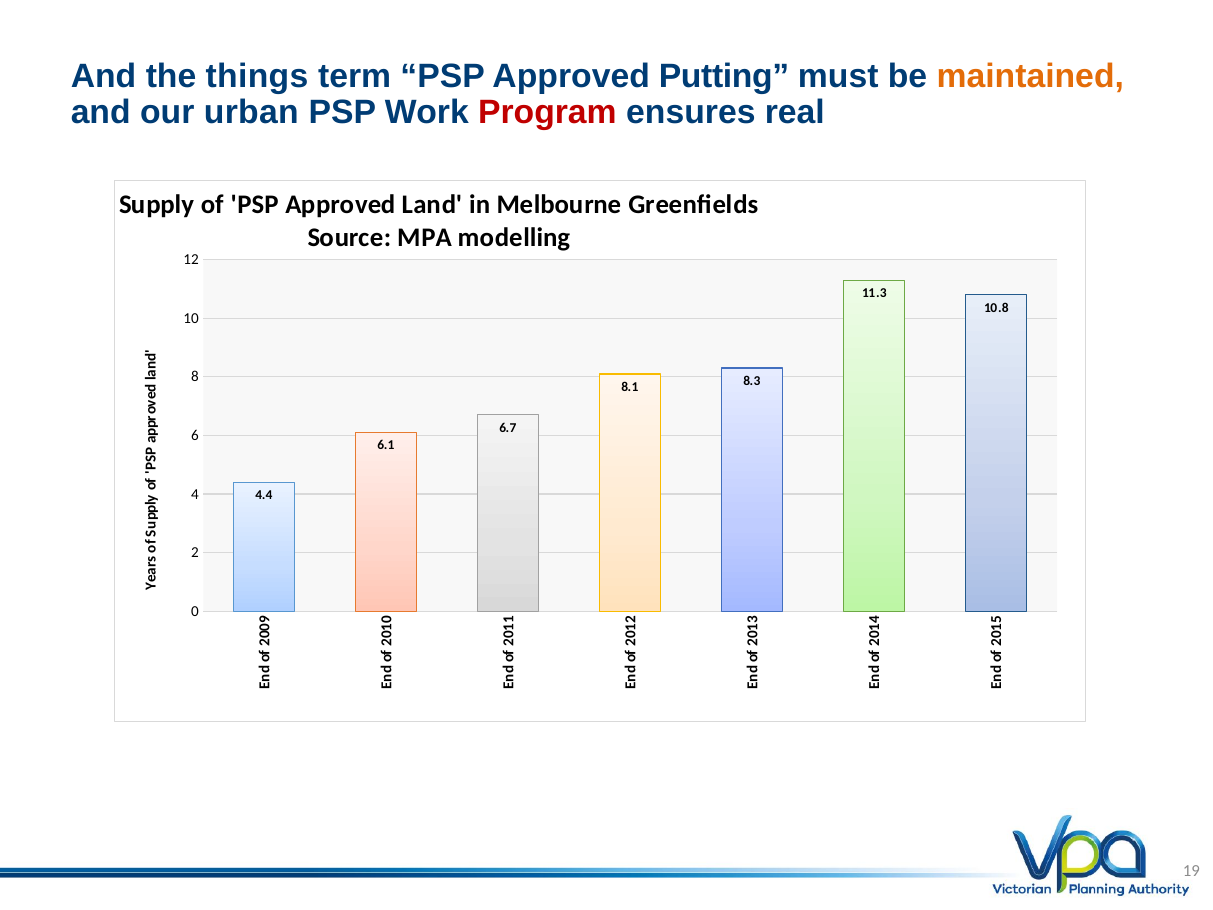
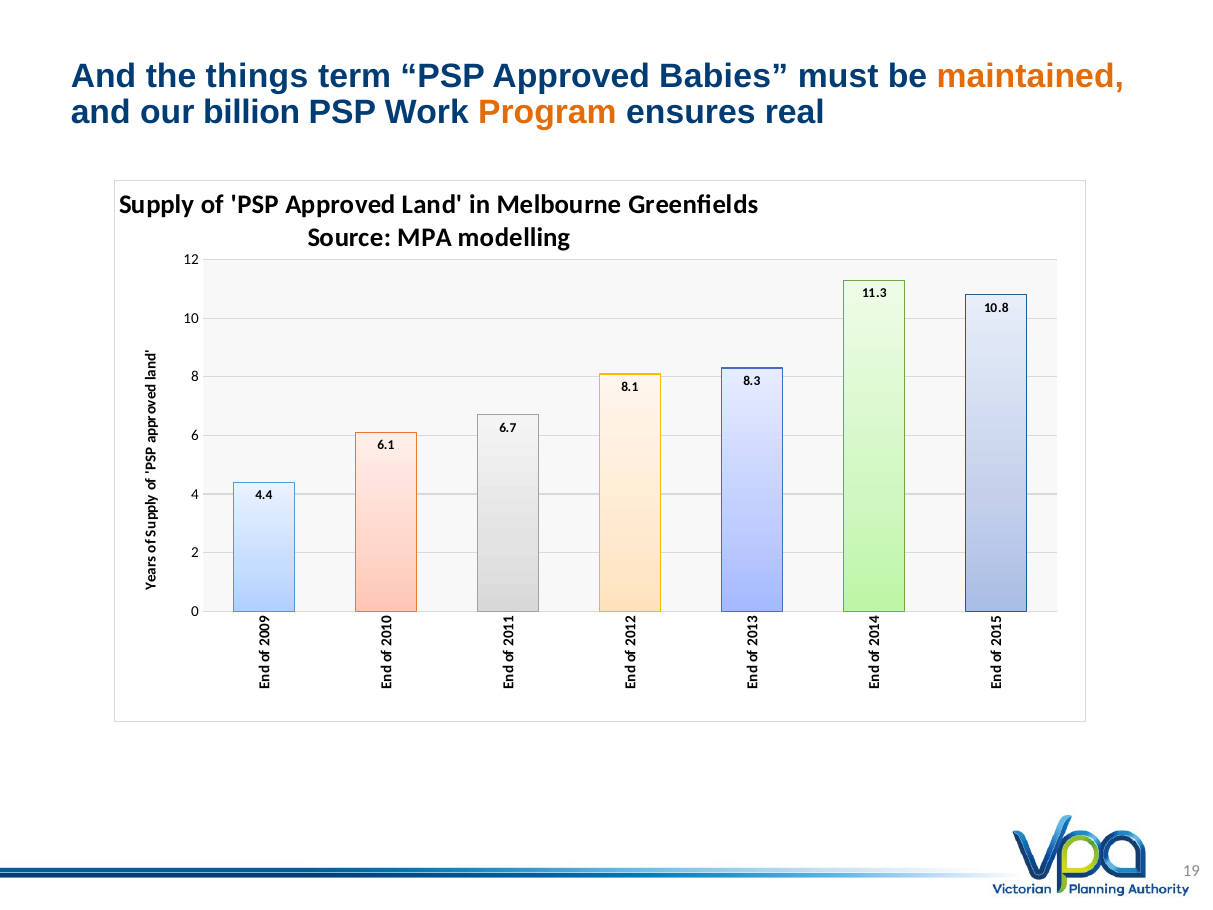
Putting: Putting -> Babies (724, 76)
urban: urban -> billion (252, 113)
Program colour: red -> orange (547, 113)
